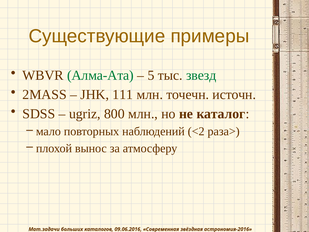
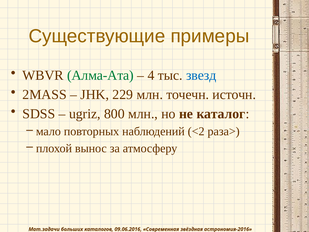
5: 5 -> 4 (151, 75)
звезд colour: green -> blue (201, 75)
111: 111 -> 229 (123, 94)
